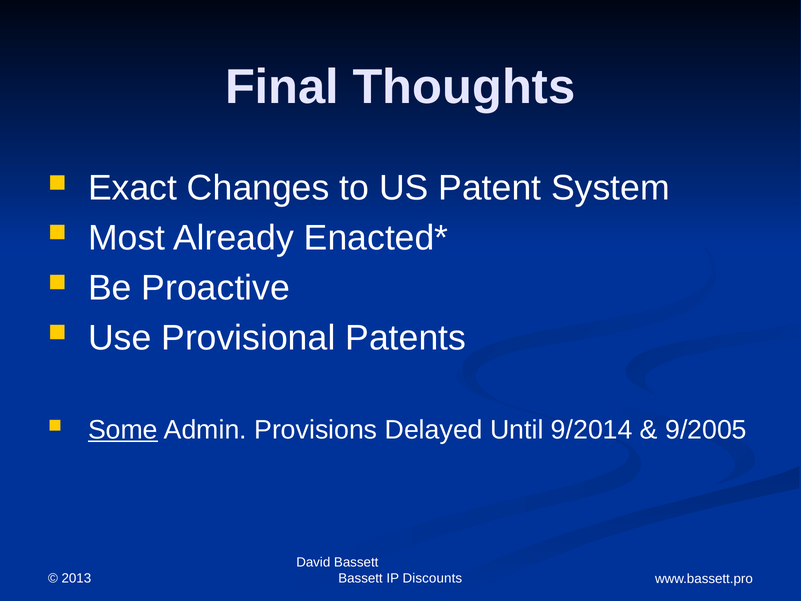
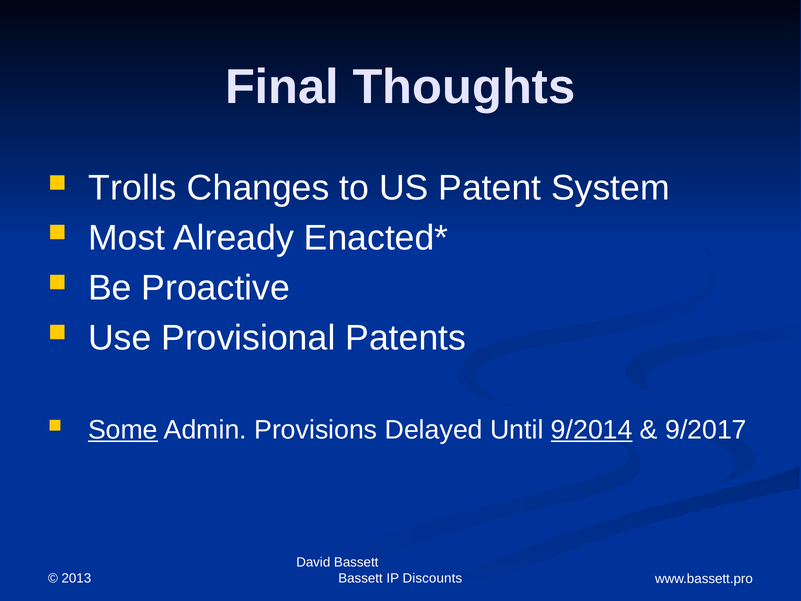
Exact: Exact -> Trolls (132, 188)
9/2014 underline: none -> present (592, 430)
9/2005: 9/2005 -> 9/2017 (706, 430)
